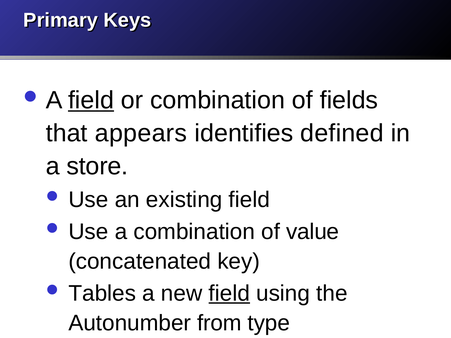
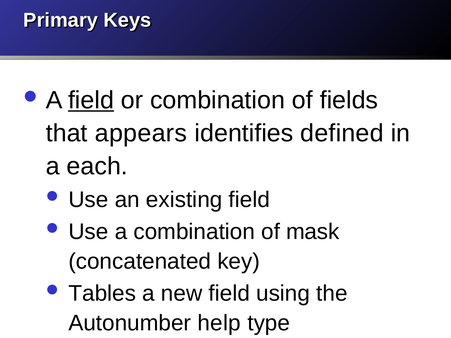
store: store -> each (97, 167)
value: value -> mask (313, 232)
field underline: present -> none (229, 294)
from: from -> help (219, 323)
